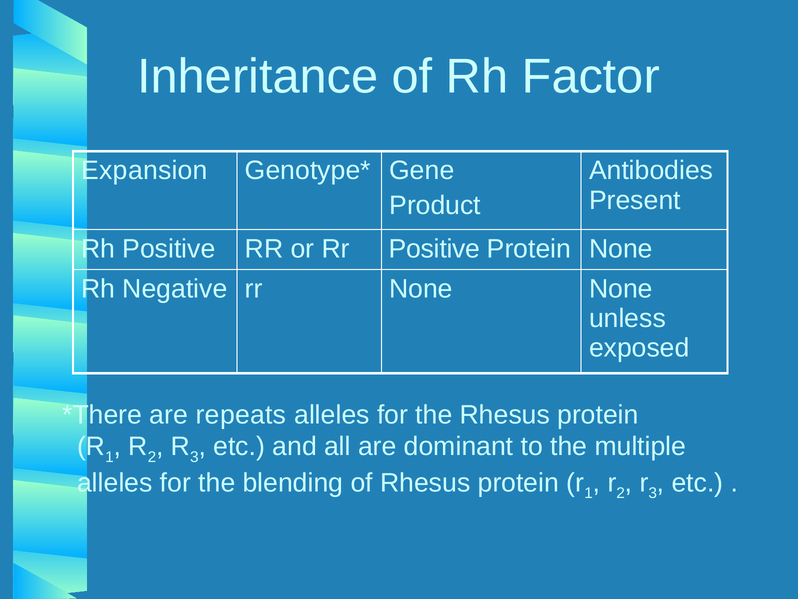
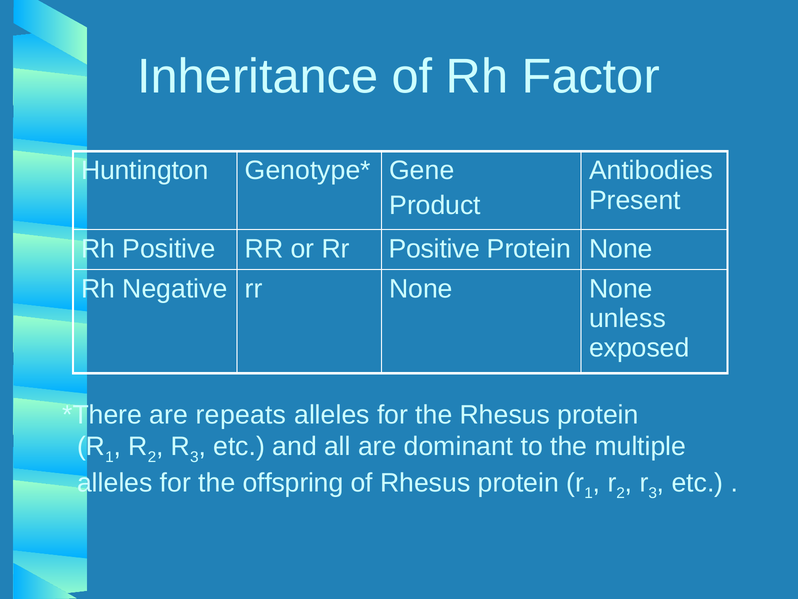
Expansion: Expansion -> Huntington (145, 170)
blending: blending -> offspring (293, 483)
